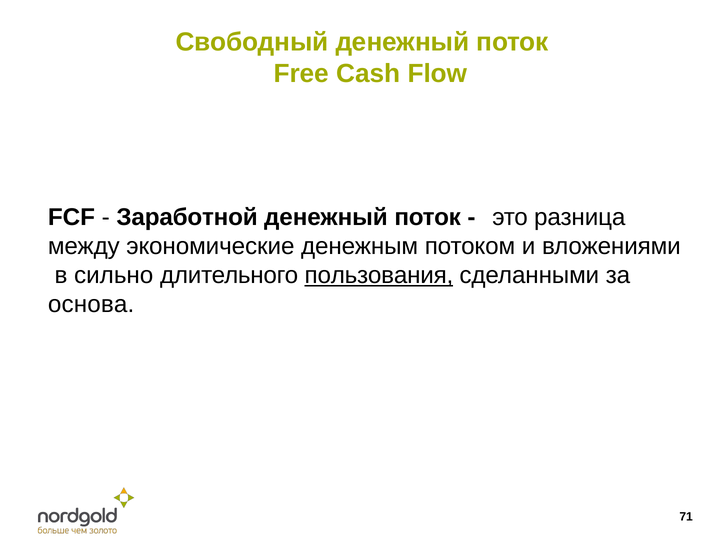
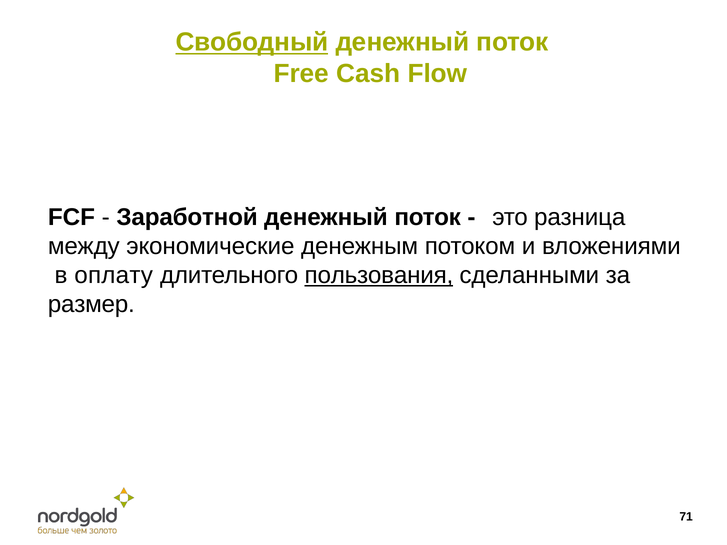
Свободный underline: none -> present (252, 42)
сильно: сильно -> оплату (114, 275)
основа: основа -> размер (91, 304)
